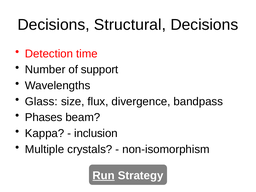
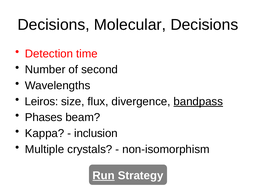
Structural: Structural -> Molecular (130, 25)
support: support -> second (100, 70)
Glass: Glass -> Leiros (41, 102)
bandpass underline: none -> present (198, 102)
